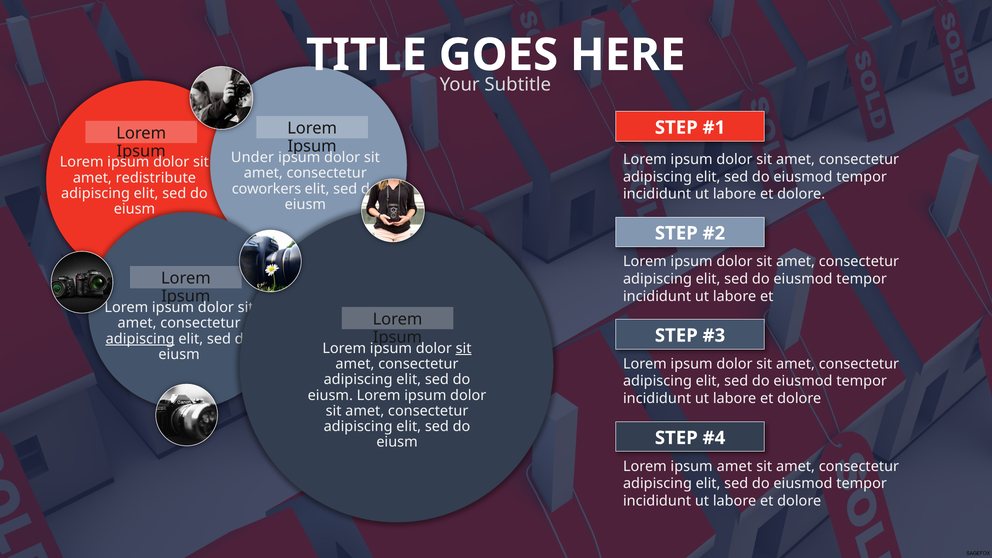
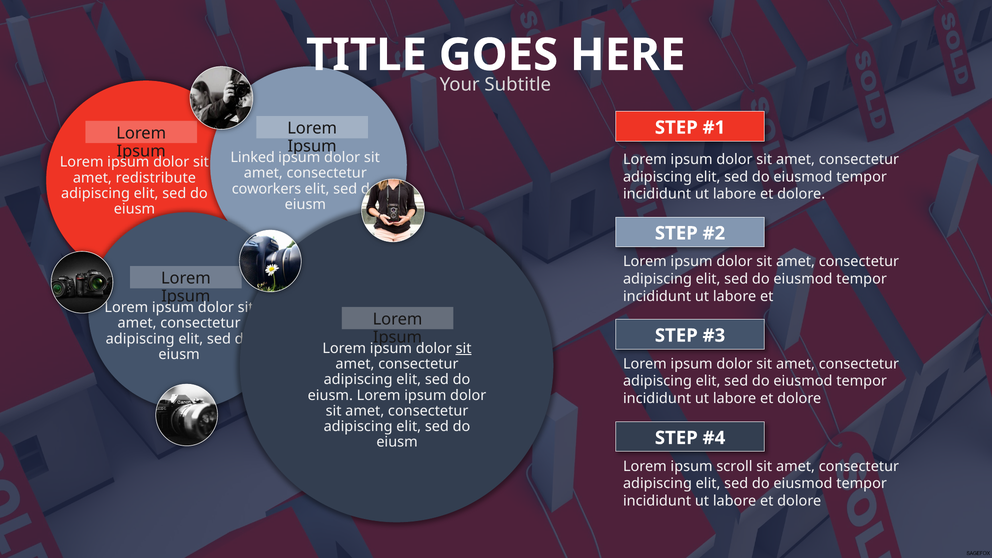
Under: Under -> Linked (253, 157)
adipiscing underline: present -> none (140, 339)
ipsum amet: amet -> scroll (734, 466)
